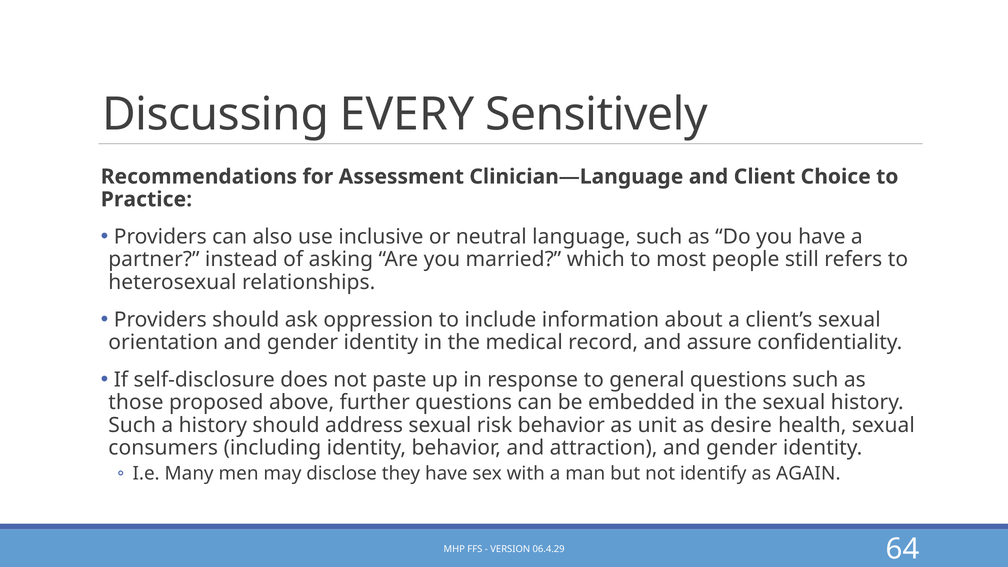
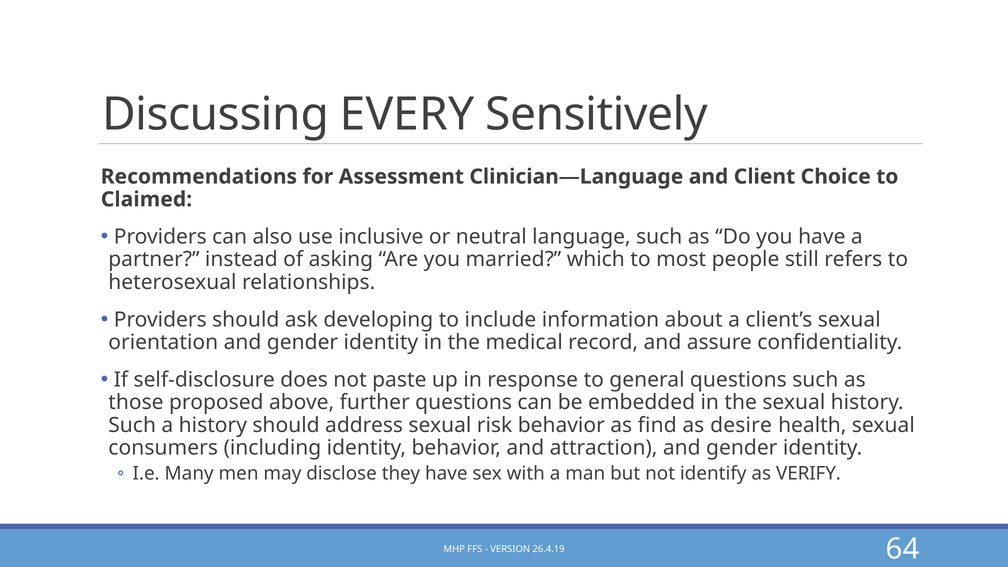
Practice: Practice -> Claimed (146, 199)
oppression: oppression -> developing (378, 320)
unit: unit -> find (657, 425)
AGAIN: AGAIN -> VERIFY (808, 474)
06.4.29: 06.4.29 -> 26.4.19 (549, 549)
